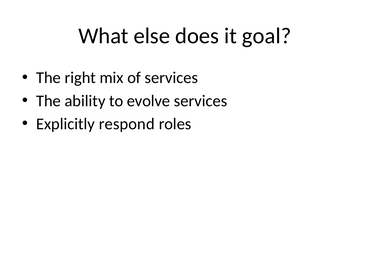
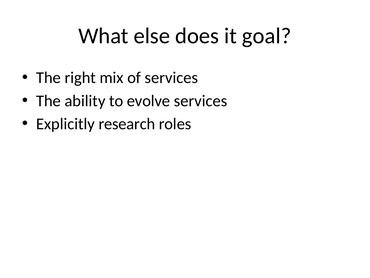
respond: respond -> research (127, 124)
